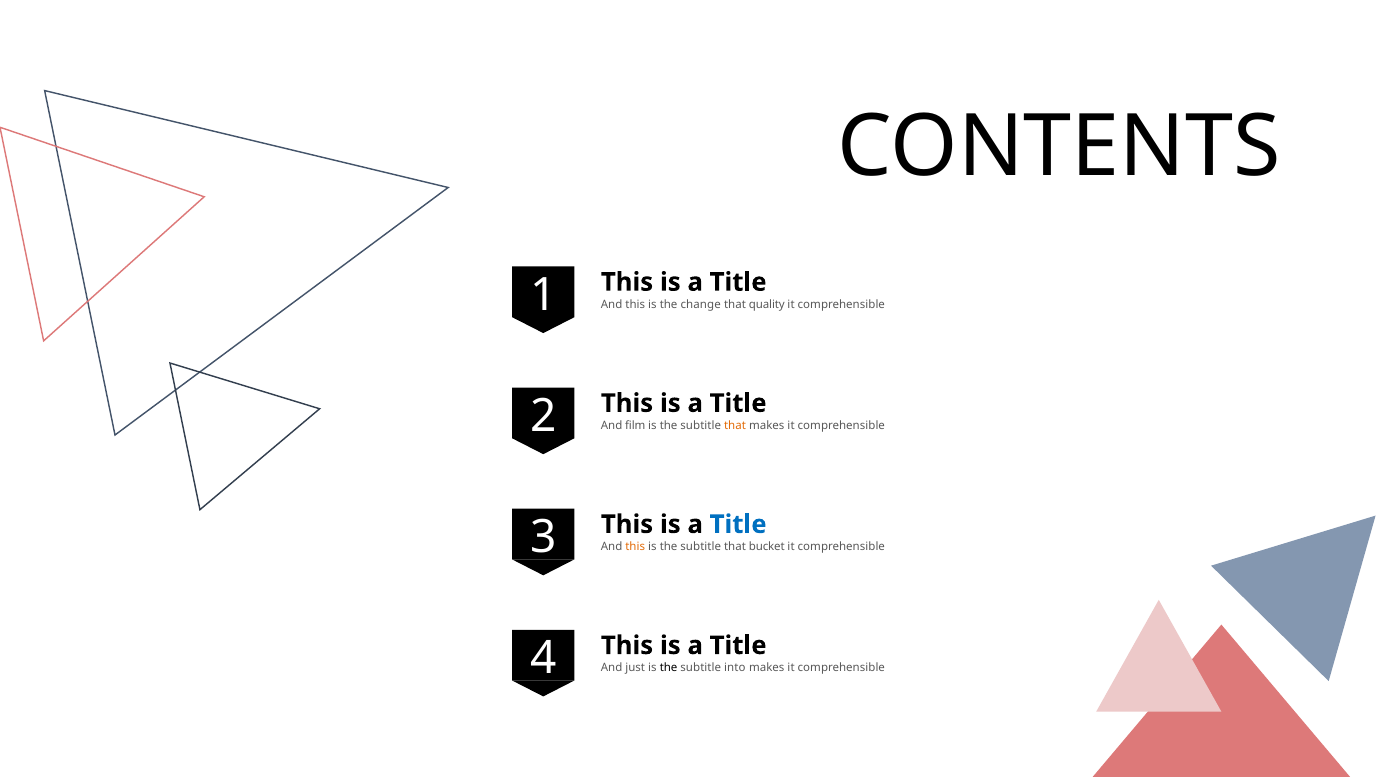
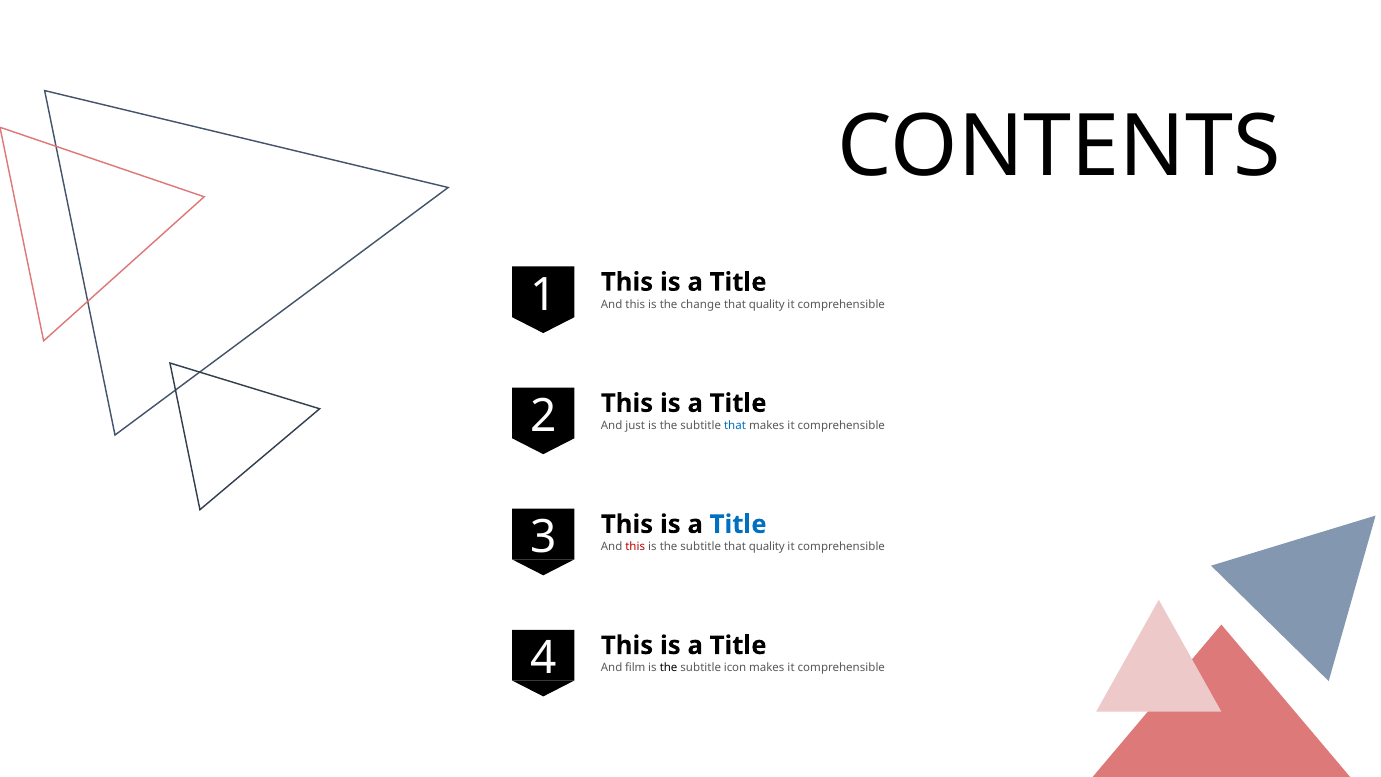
film: film -> just (635, 426)
that colour: orange -> blue (735, 426)
this colour: orange -> red (635, 547)
subtitle that bucket: bucket -> quality (767, 547)
just: just -> film (635, 668)
into: into -> icon (735, 668)
